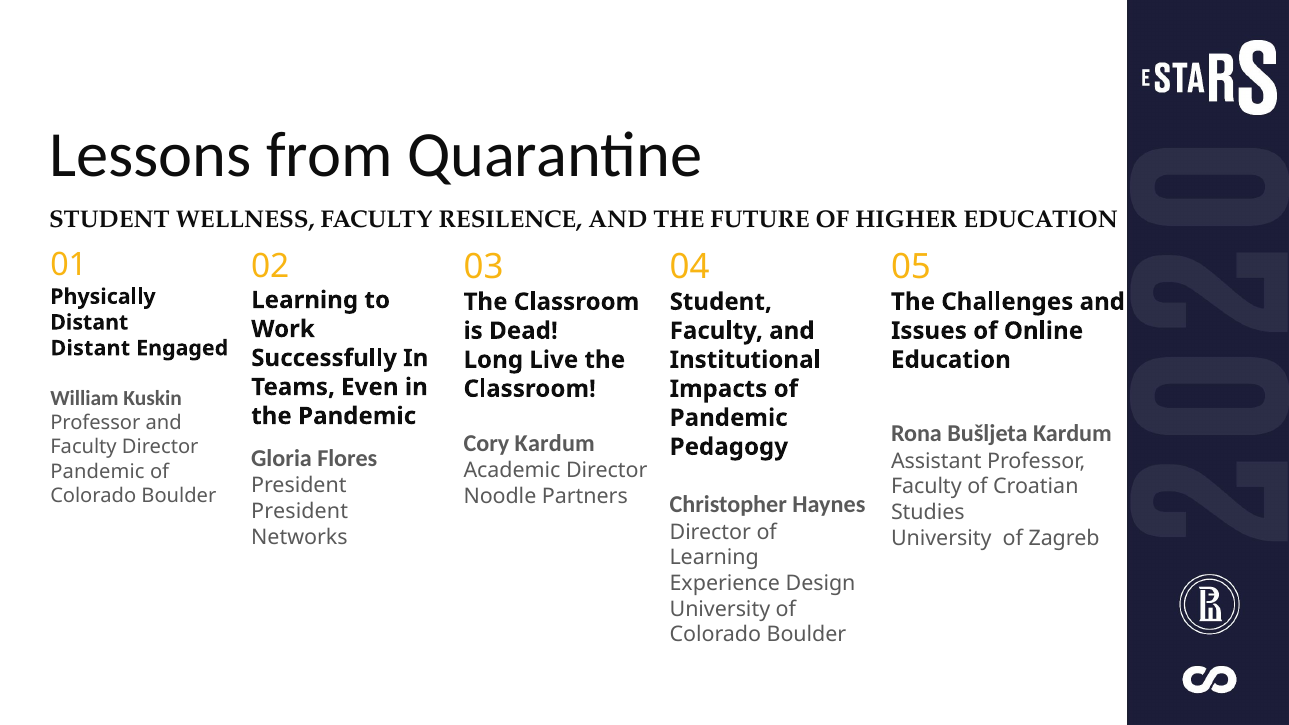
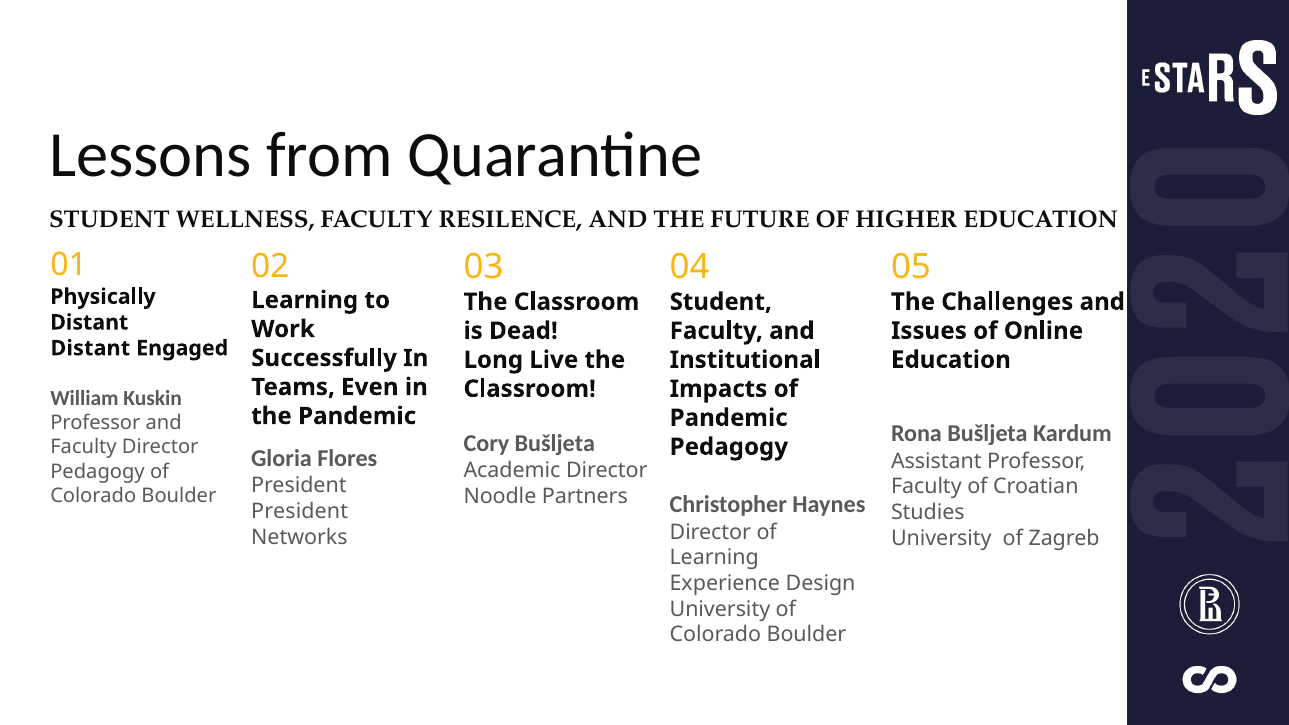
Cory Kardum: Kardum -> Bušljeta (555, 444)
Pandemic: Pandemic -> Pedagogy (98, 471)
